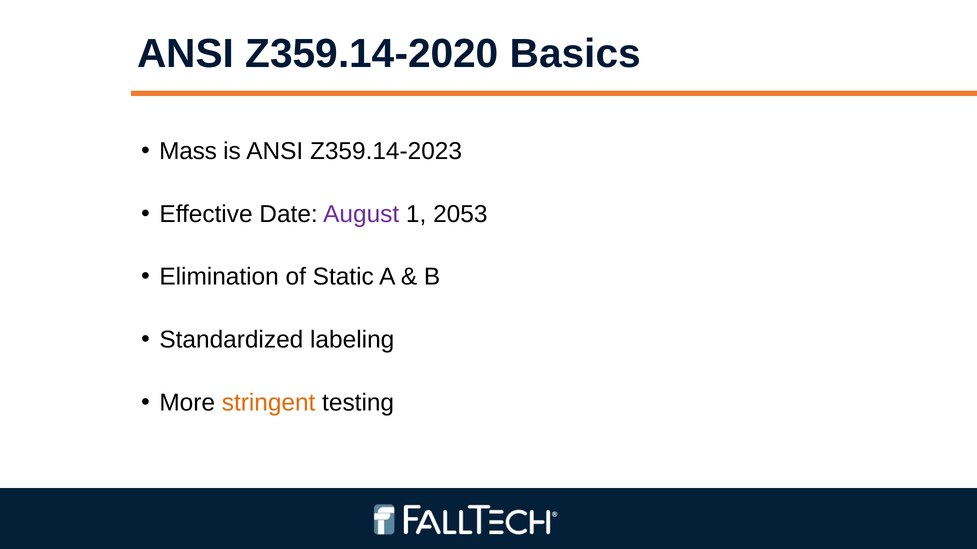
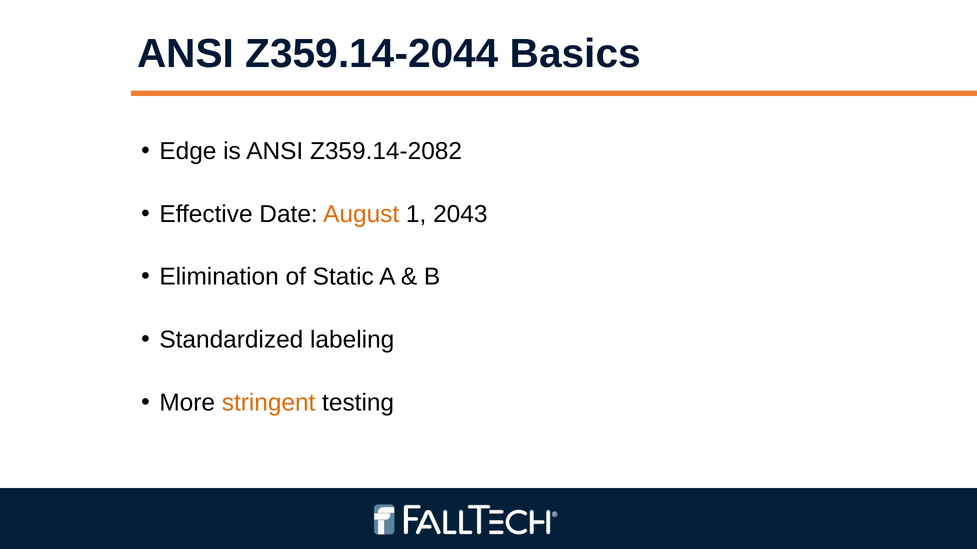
Z359.14-2020: Z359.14-2020 -> Z359.14-2044 (372, 54)
Mass: Mass -> Edge (188, 151)
Z359.14-2023: Z359.14-2023 -> Z359.14-2082 (386, 151)
August colour: purple -> orange (361, 214)
2053: 2053 -> 2043 (460, 214)
